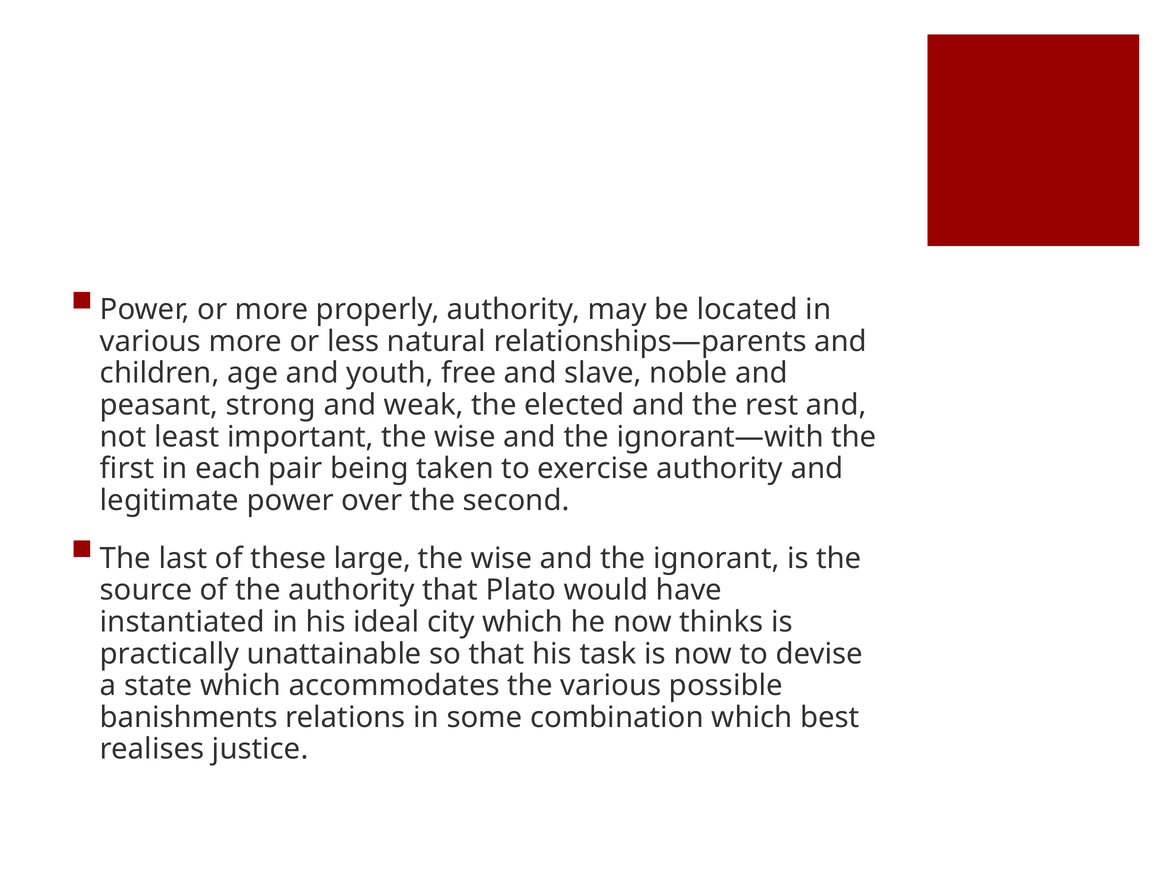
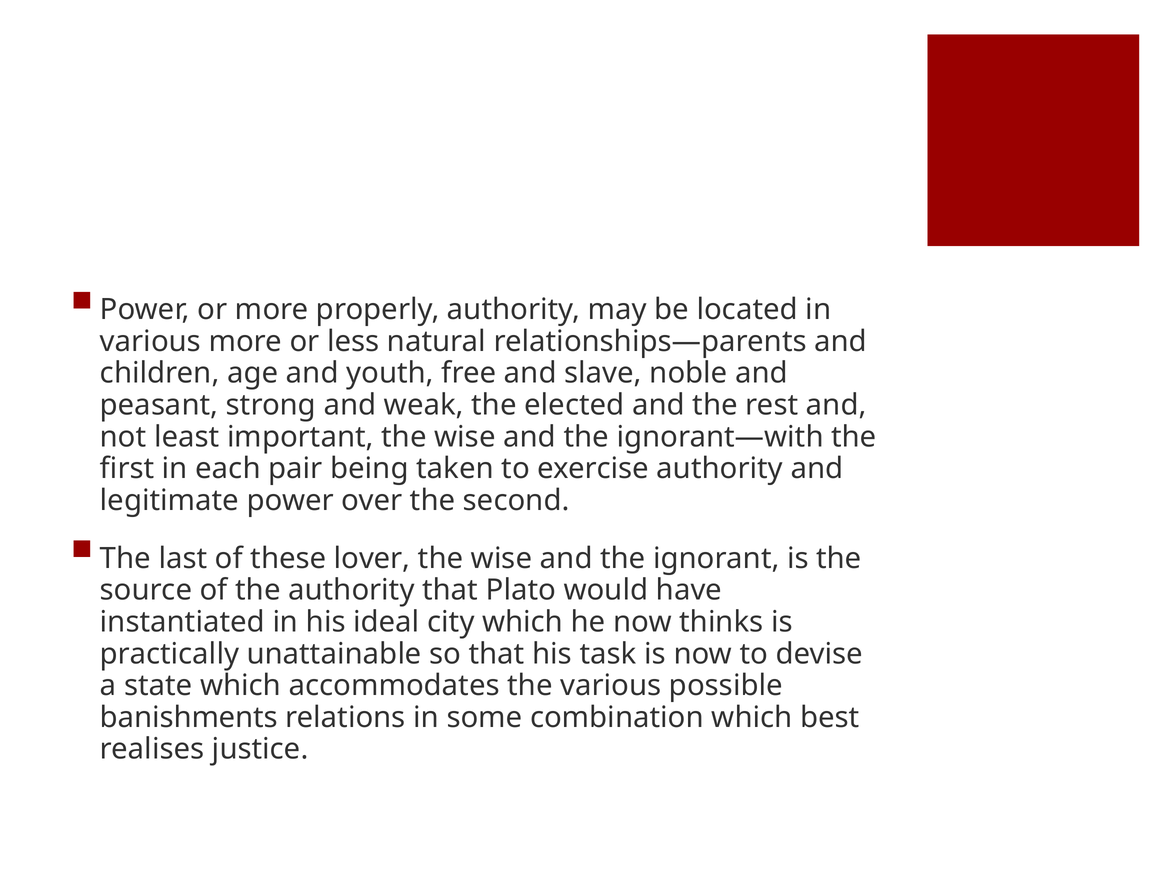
large: large -> lover (372, 559)
